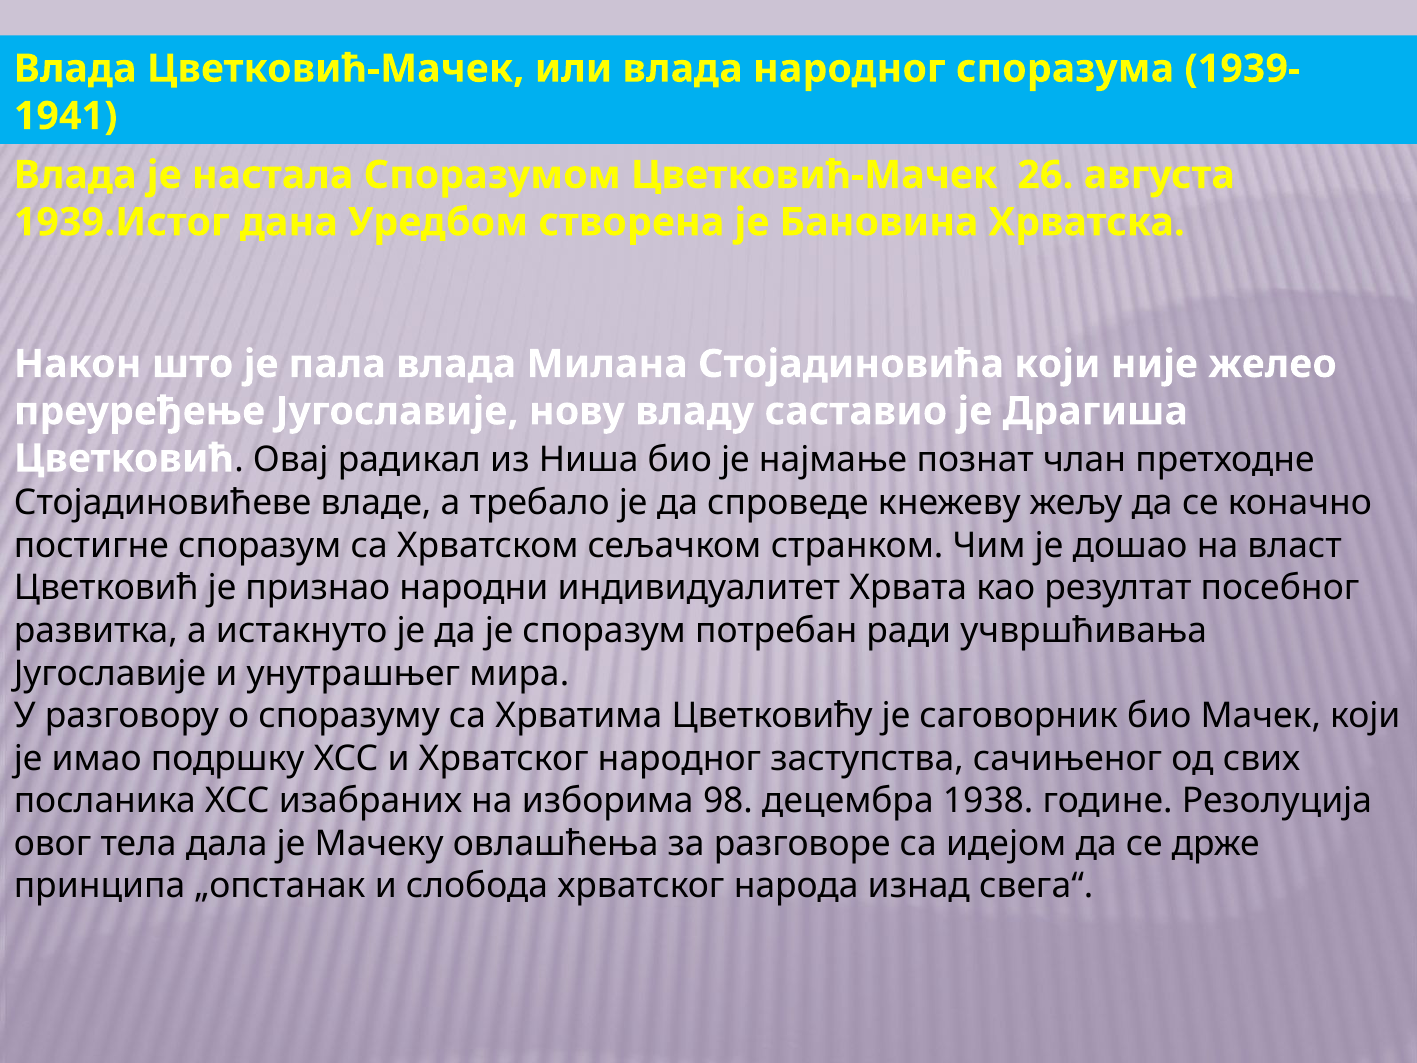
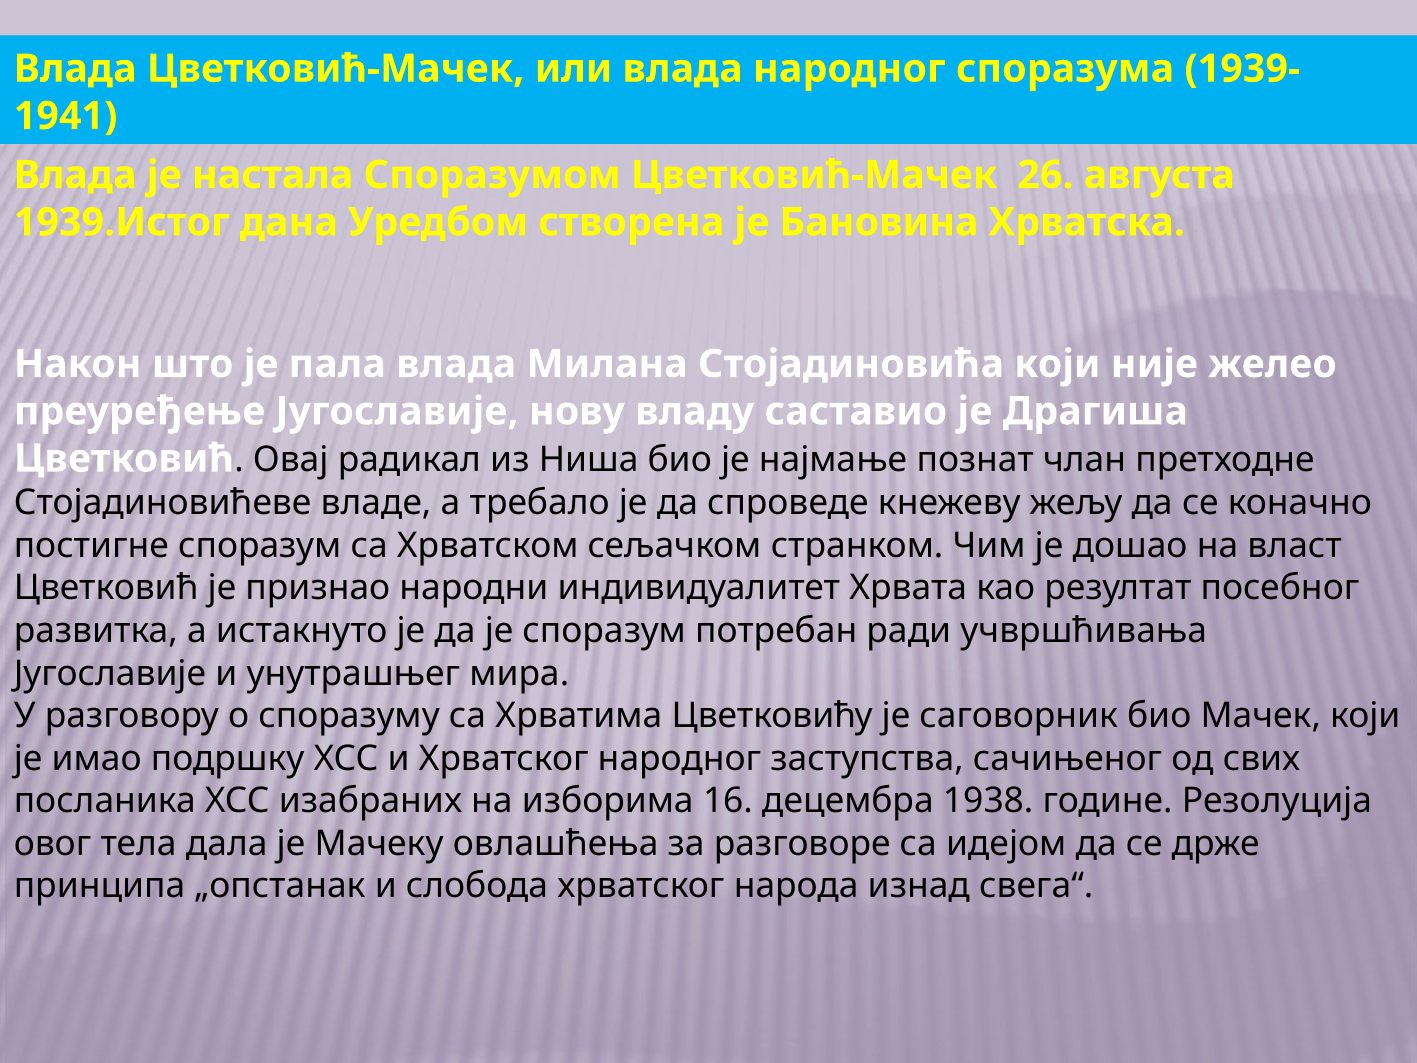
98: 98 -> 16 (728, 801)
